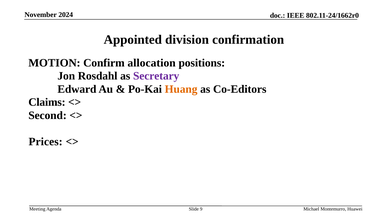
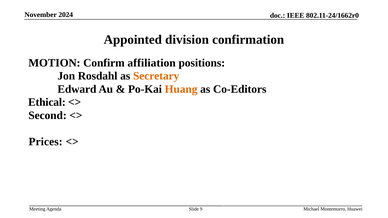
allocation: allocation -> affiliation (152, 63)
Secretary colour: purple -> orange (156, 76)
Claims: Claims -> Ethical (47, 102)
